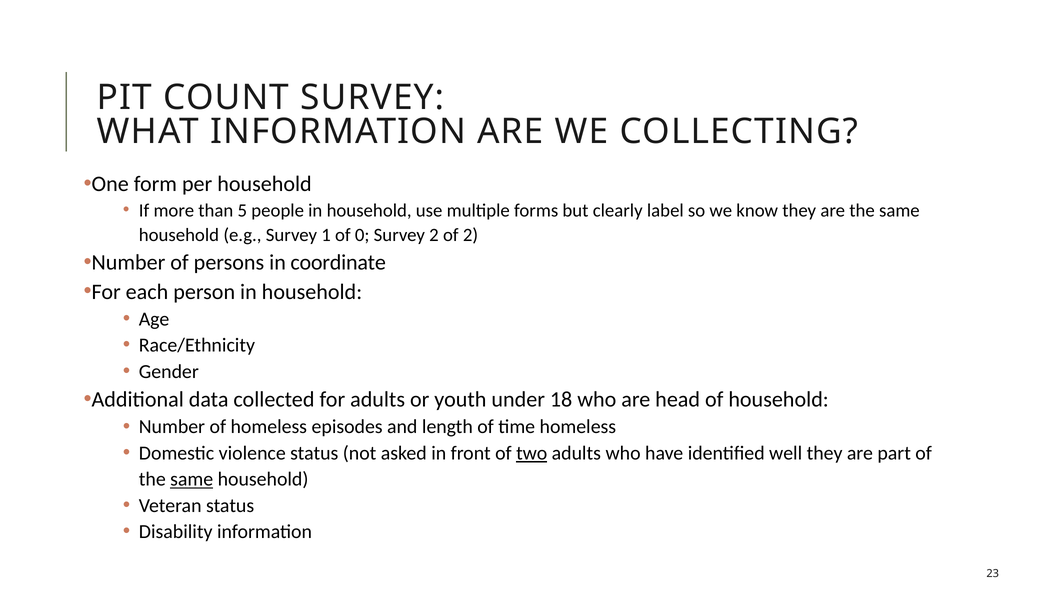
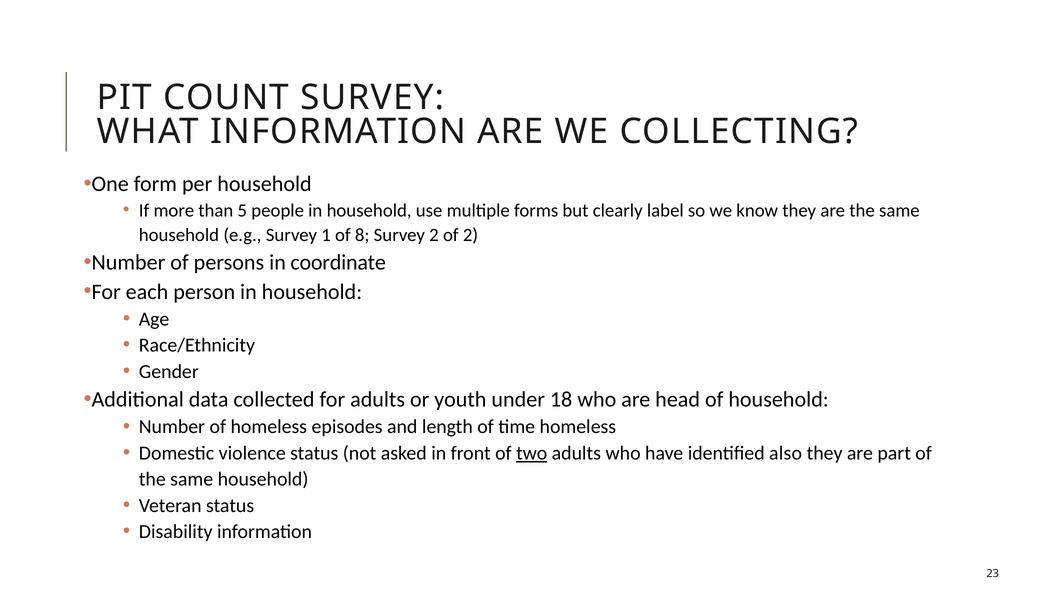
0: 0 -> 8 (362, 235)
well: well -> also (786, 453)
same underline: present -> none (192, 479)
